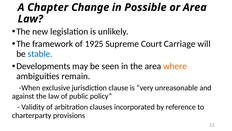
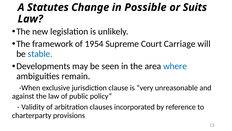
Chapter: Chapter -> Statutes (48, 7)
or Area: Area -> Suits (195, 7)
1925: 1925 -> 1954 (94, 44)
where colour: orange -> blue (175, 66)
